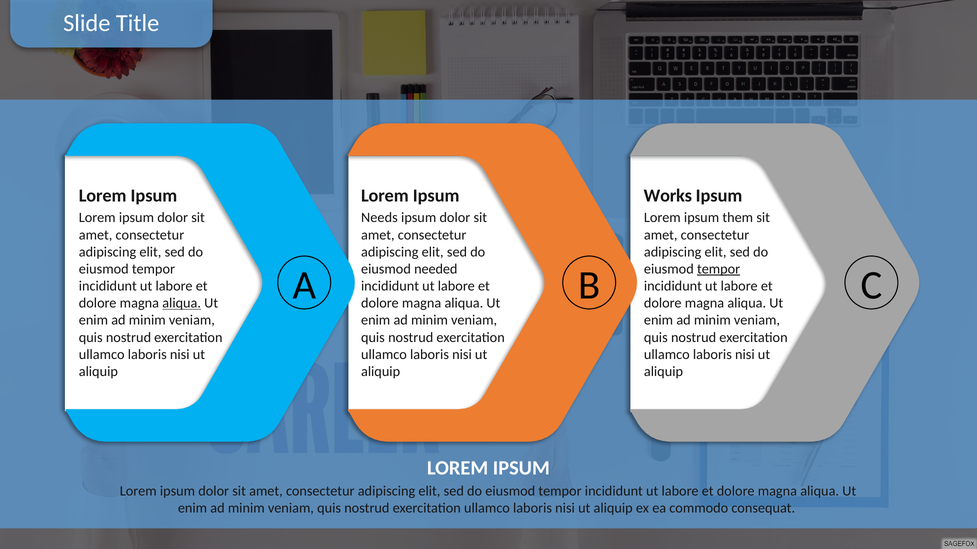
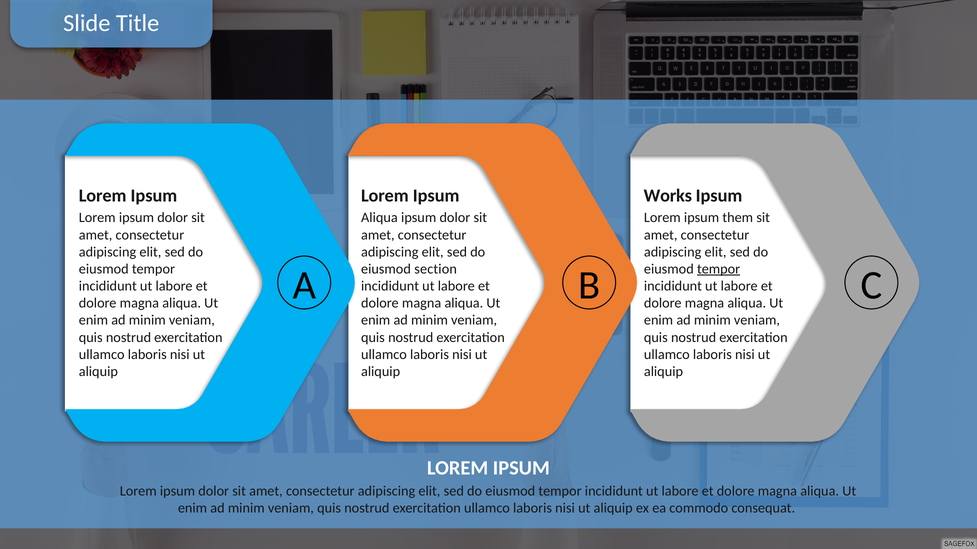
Needs: Needs -> Aliqua (379, 218)
needed: needed -> section (436, 269)
aliqua underline: present -> none (182, 303)
